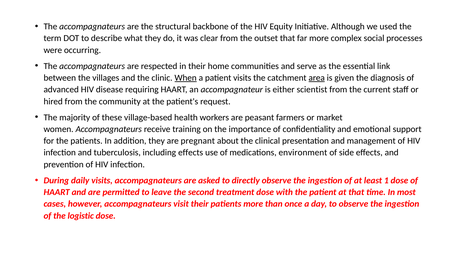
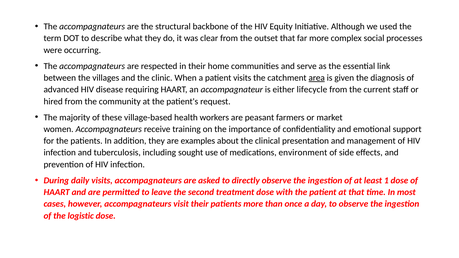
When underline: present -> none (186, 78)
scientist: scientist -> lifecycle (312, 90)
pregnant: pregnant -> examples (198, 141)
including effects: effects -> sought (191, 153)
